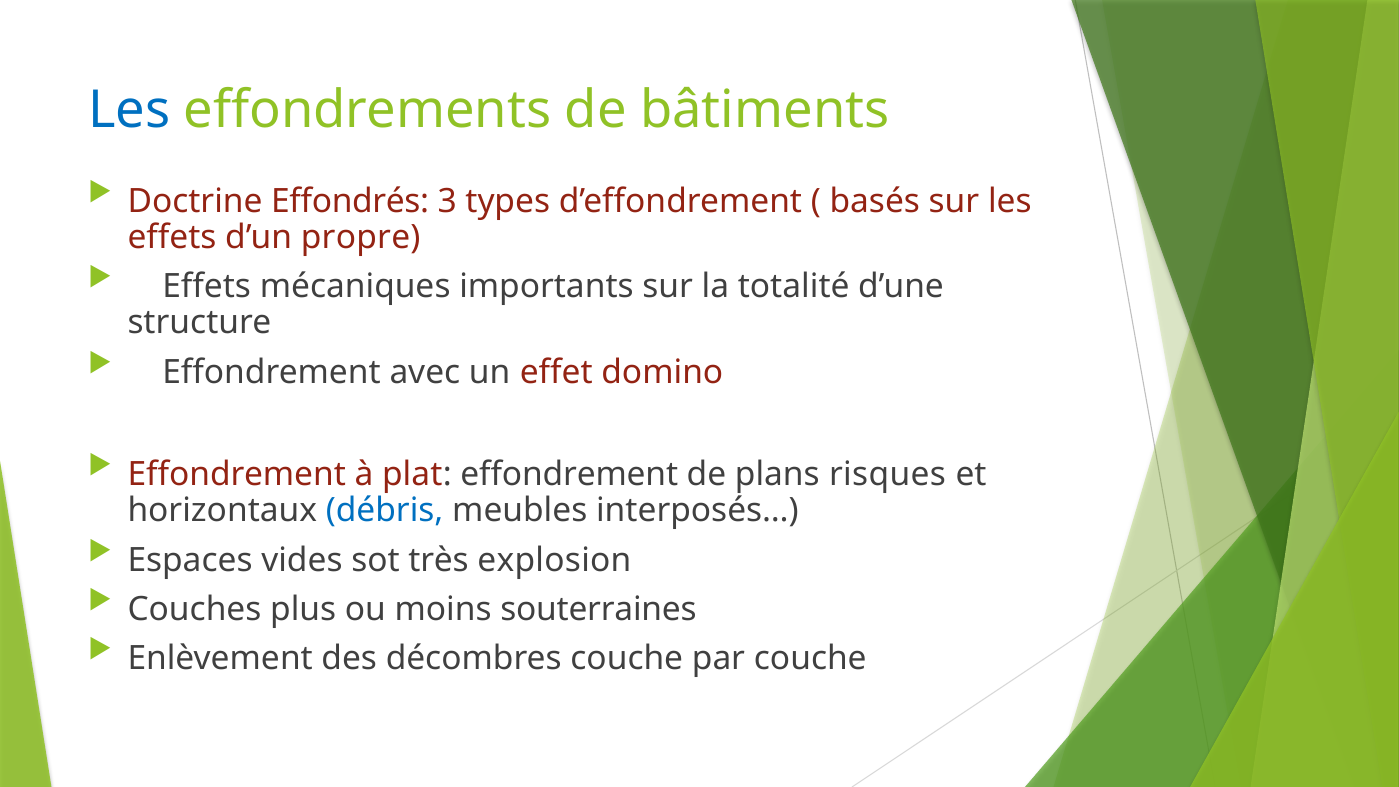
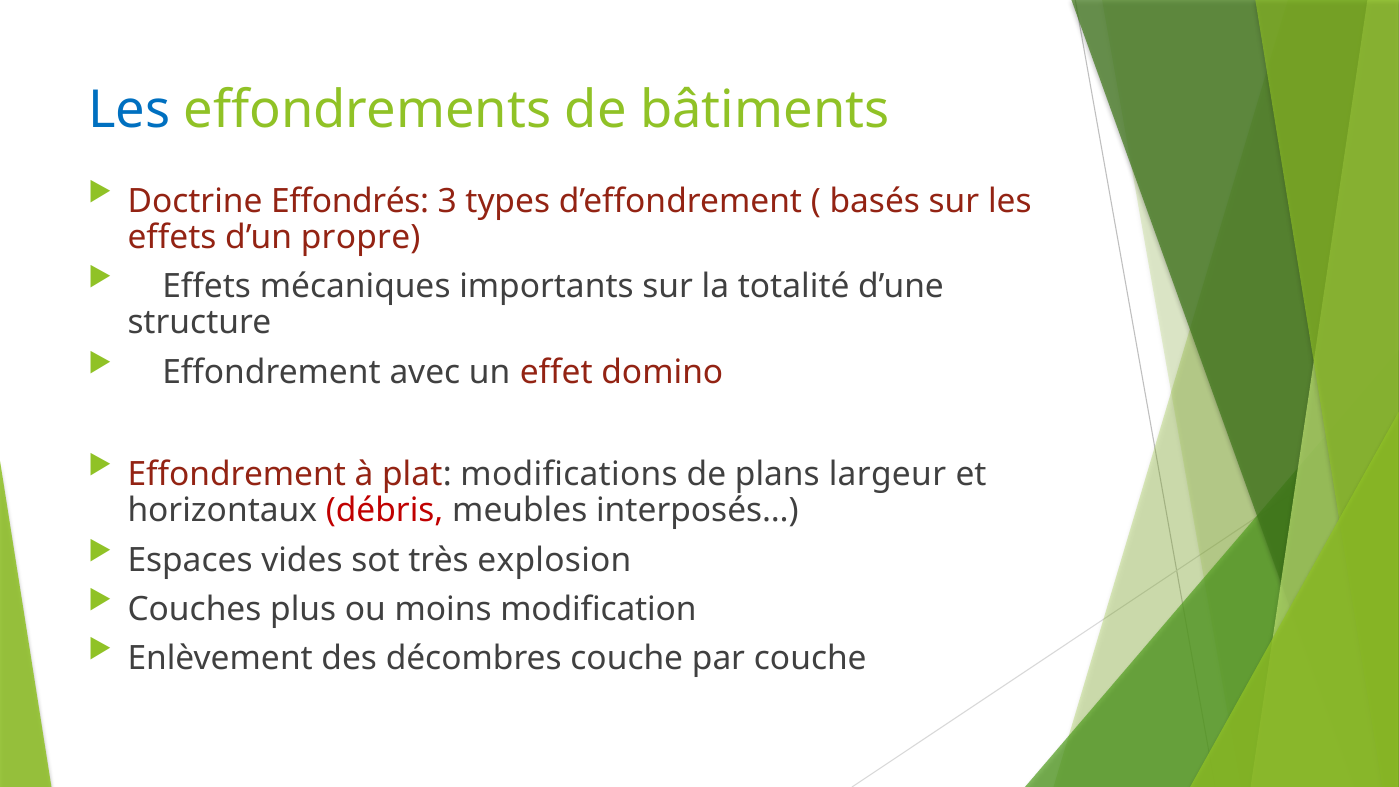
plat effondrement: effondrement -> modifications (569, 475)
risques: risques -> largeur (887, 475)
débris colour: blue -> red (385, 511)
souterraines: souterraines -> modification (598, 609)
